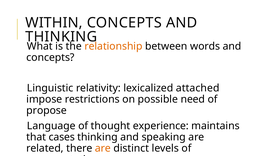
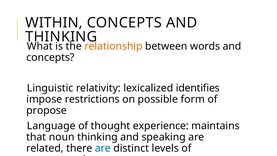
attached: attached -> identifies (198, 88)
need: need -> form (193, 99)
cases: cases -> noun (62, 137)
are colour: orange -> blue (103, 148)
